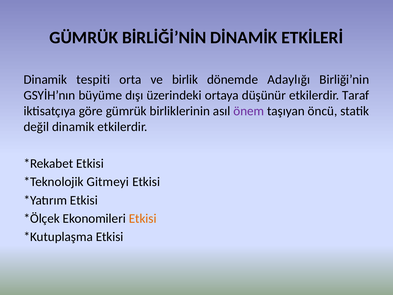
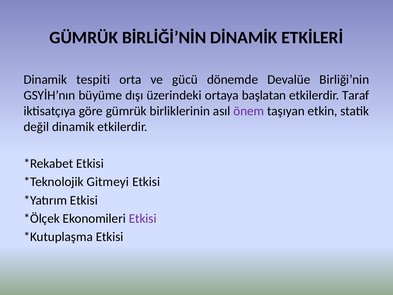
birlik: birlik -> gücü (185, 80)
Adaylığı: Adaylığı -> Devalüe (289, 80)
düşünür: düşünür -> başlatan (264, 95)
öncü: öncü -> etkin (323, 111)
Etkisi colour: orange -> purple (143, 218)
